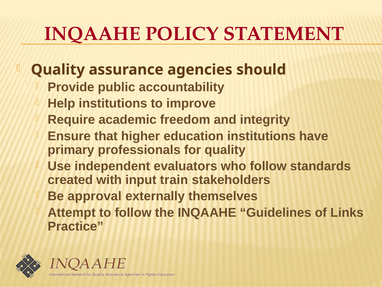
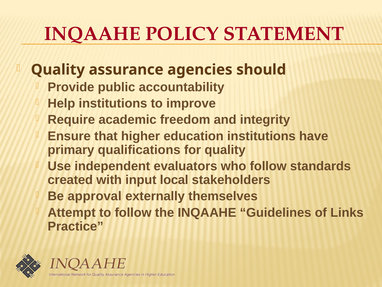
professionals: professionals -> qualifications (139, 150)
train: train -> local (174, 180)
